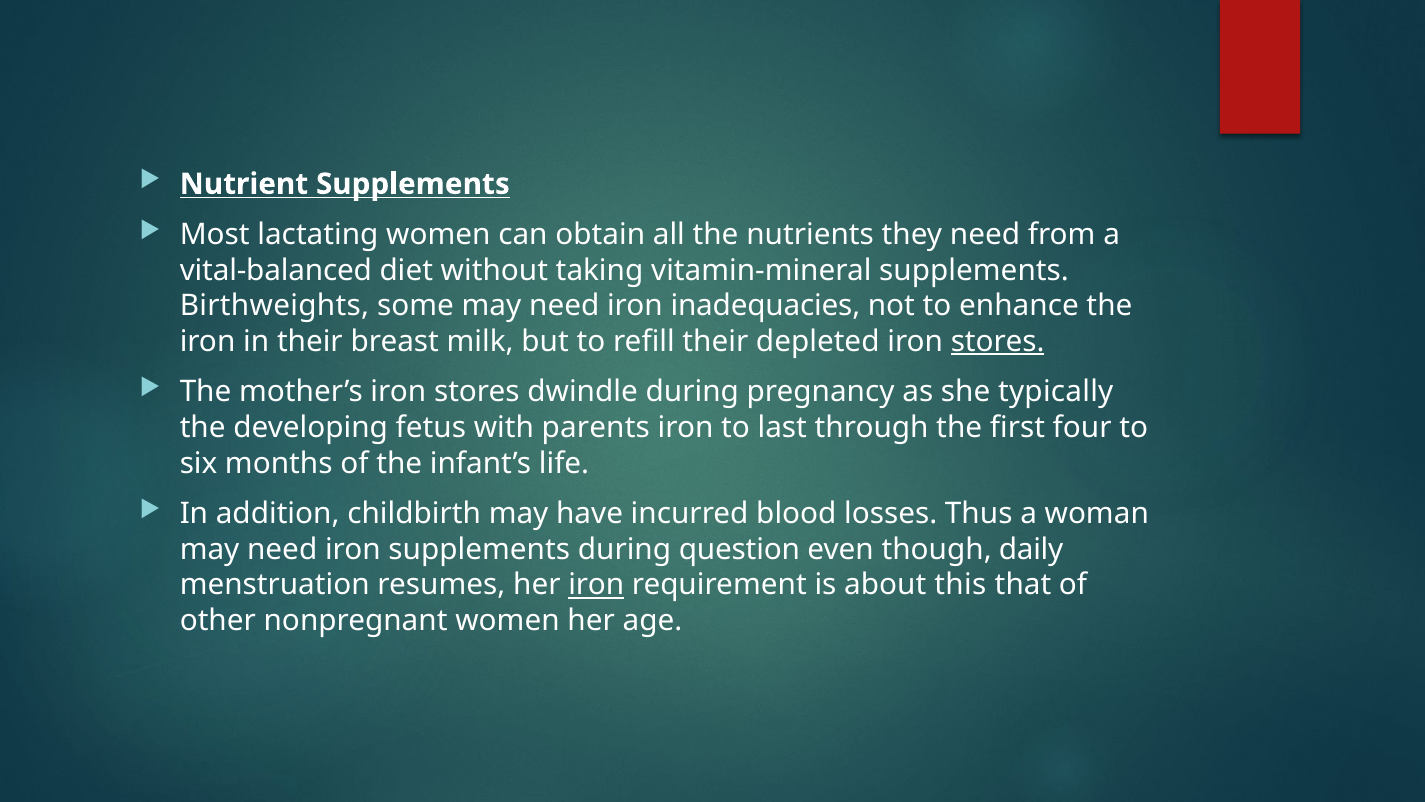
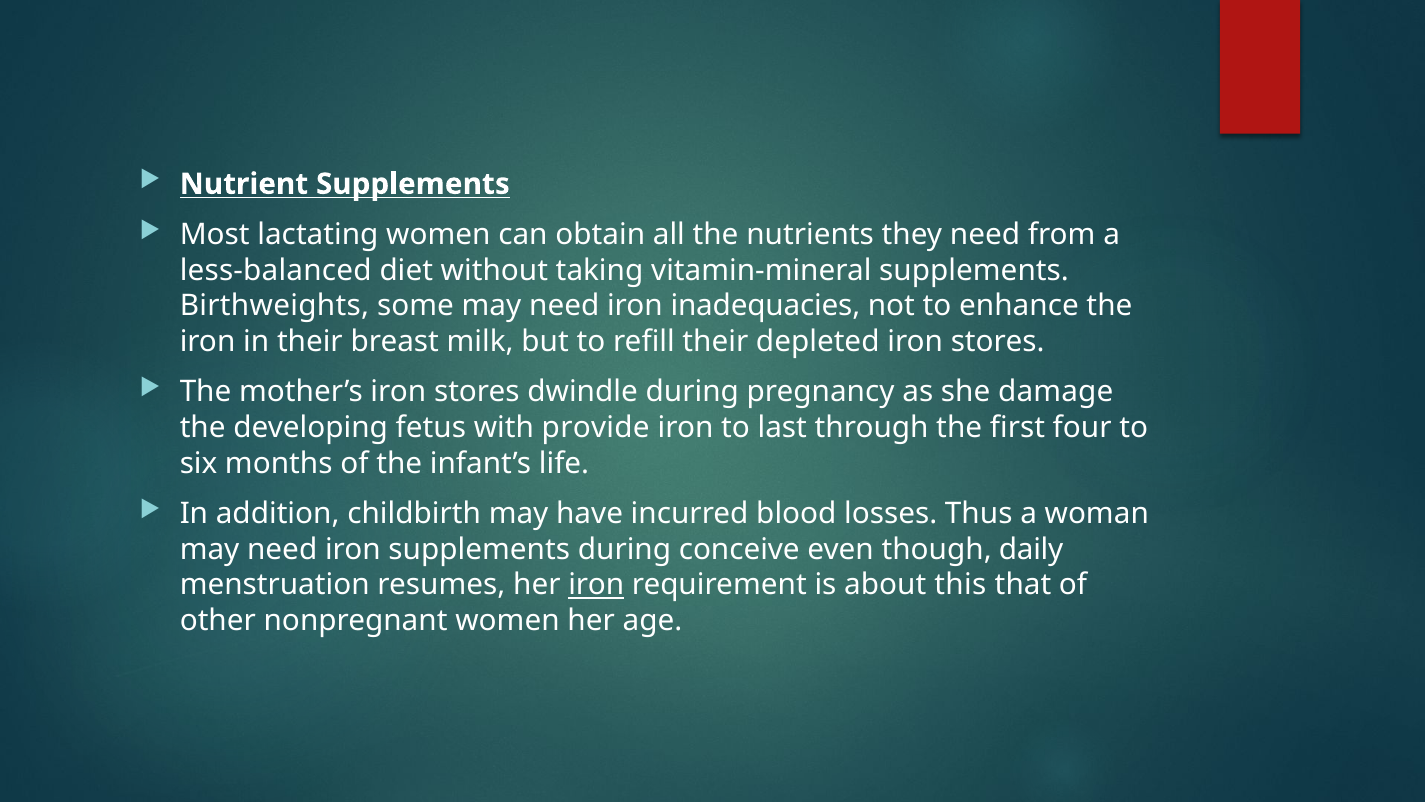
vital-balanced: vital-balanced -> less-balanced (276, 270)
stores underline: present -> none (998, 341)
typically: typically -> damage (1056, 392)
parents: parents -> provide (596, 427)
question: question -> conceive (739, 549)
